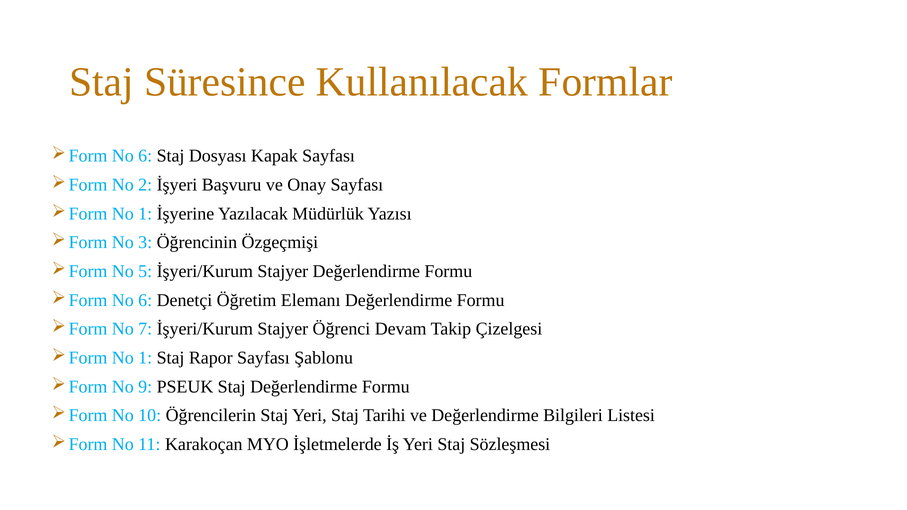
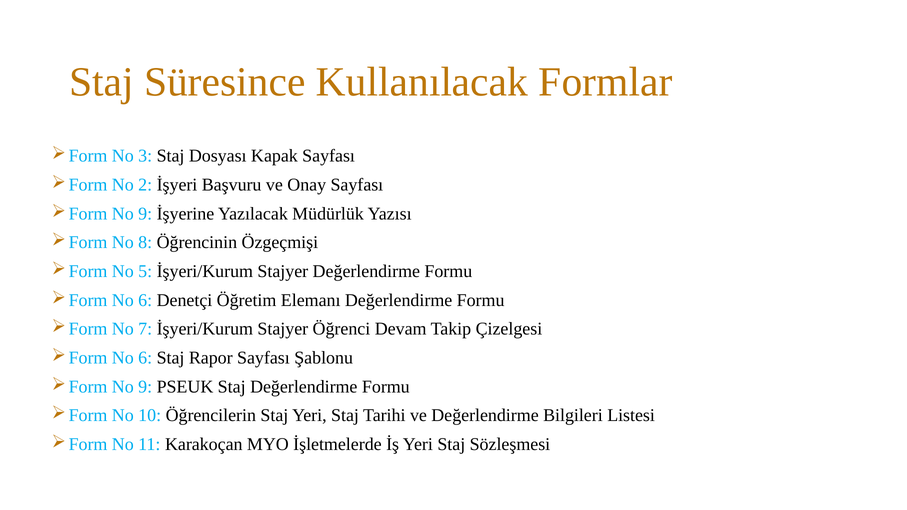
6: 6 -> 3 (145, 156)
1: 1 -> 9 (145, 214)
3: 3 -> 8 (145, 243)
1: 1 -> 6 (145, 358)
